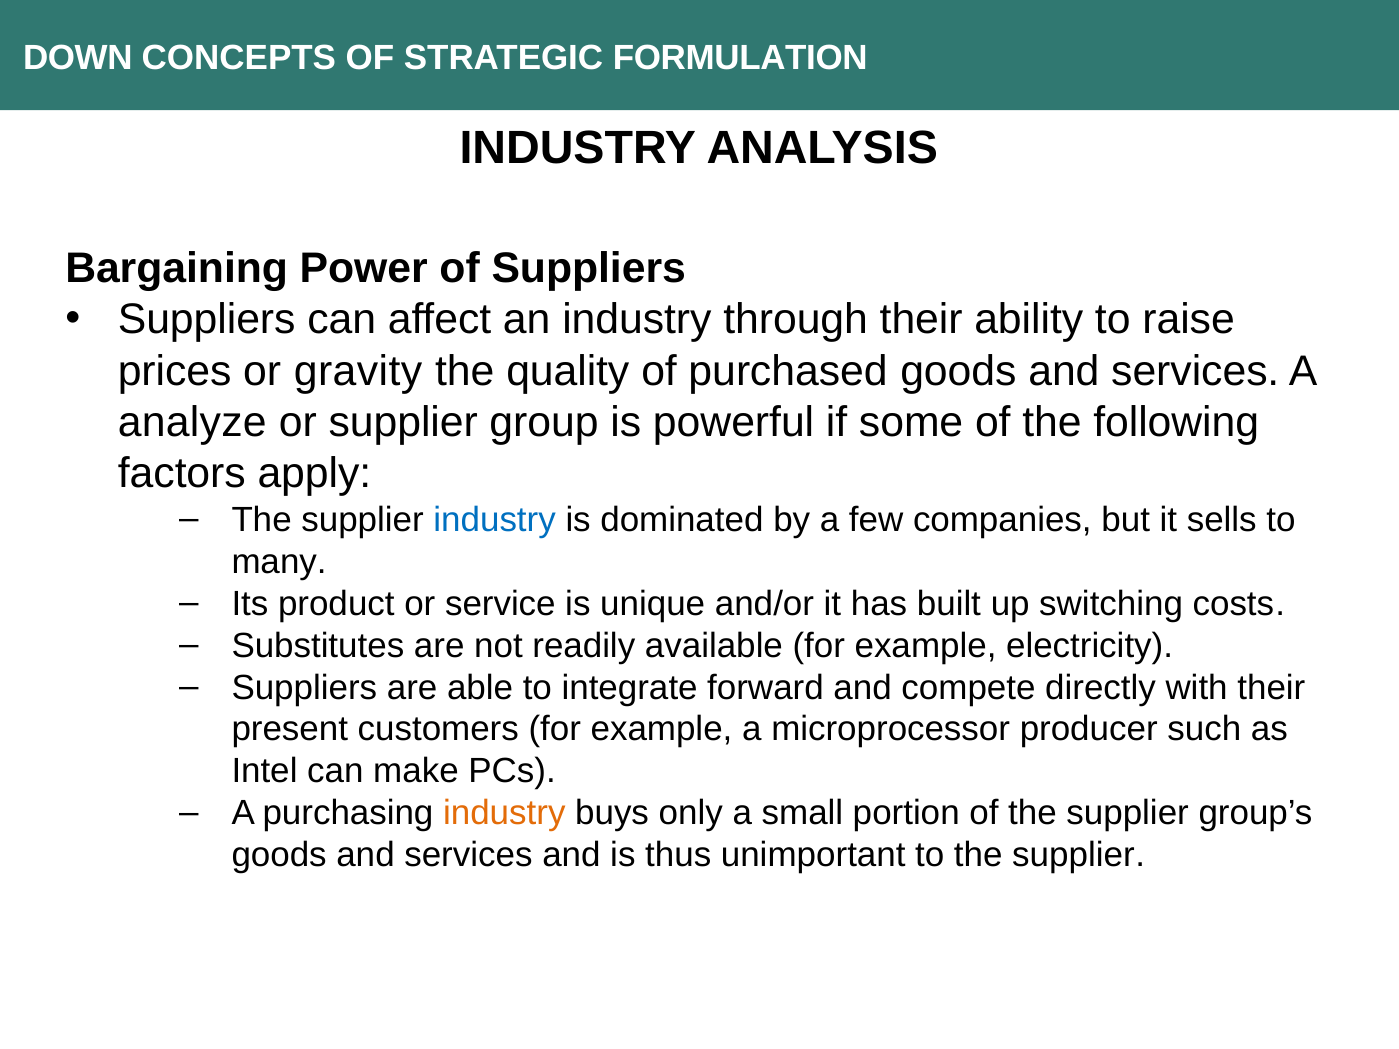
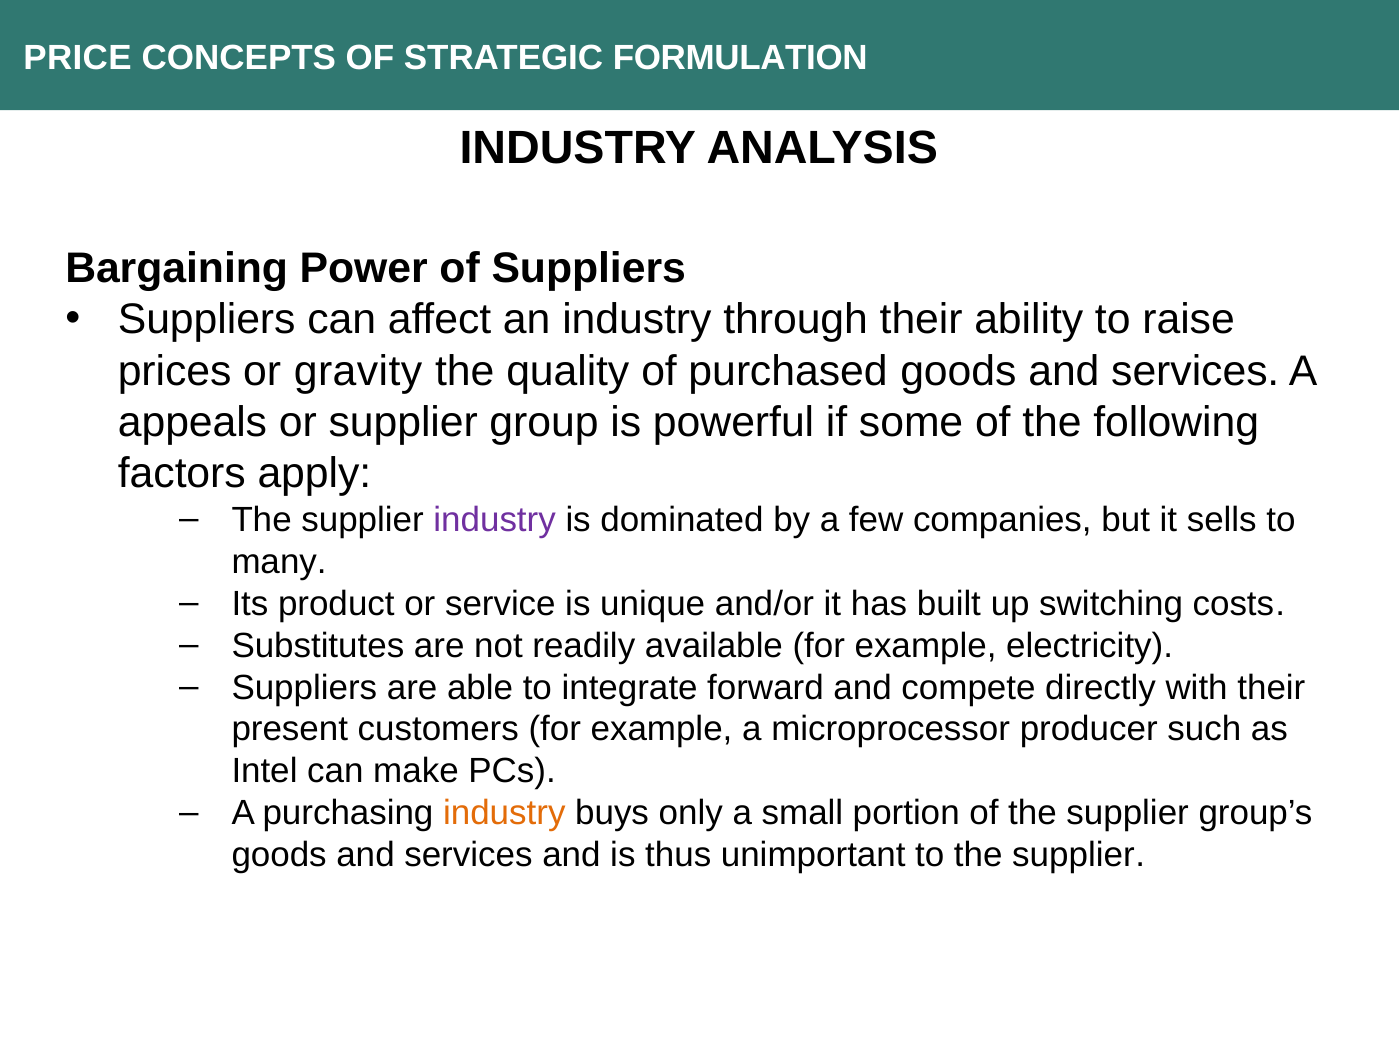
DOWN: DOWN -> PRICE (77, 58)
analyze: analyze -> appeals (192, 422)
industry colour: blue -> purple (495, 520)
